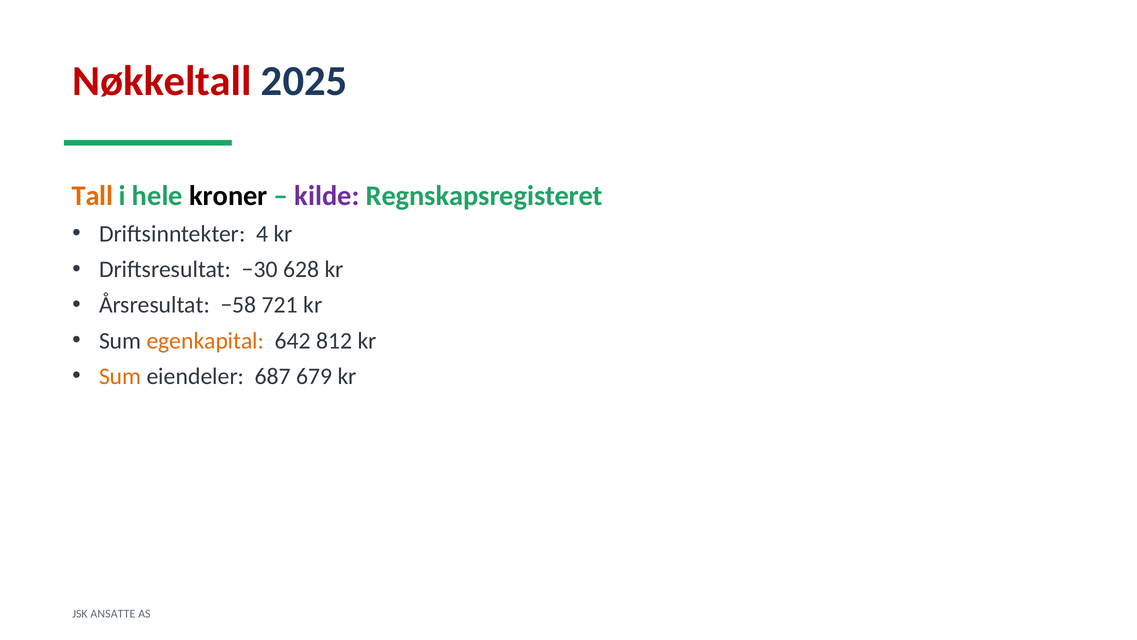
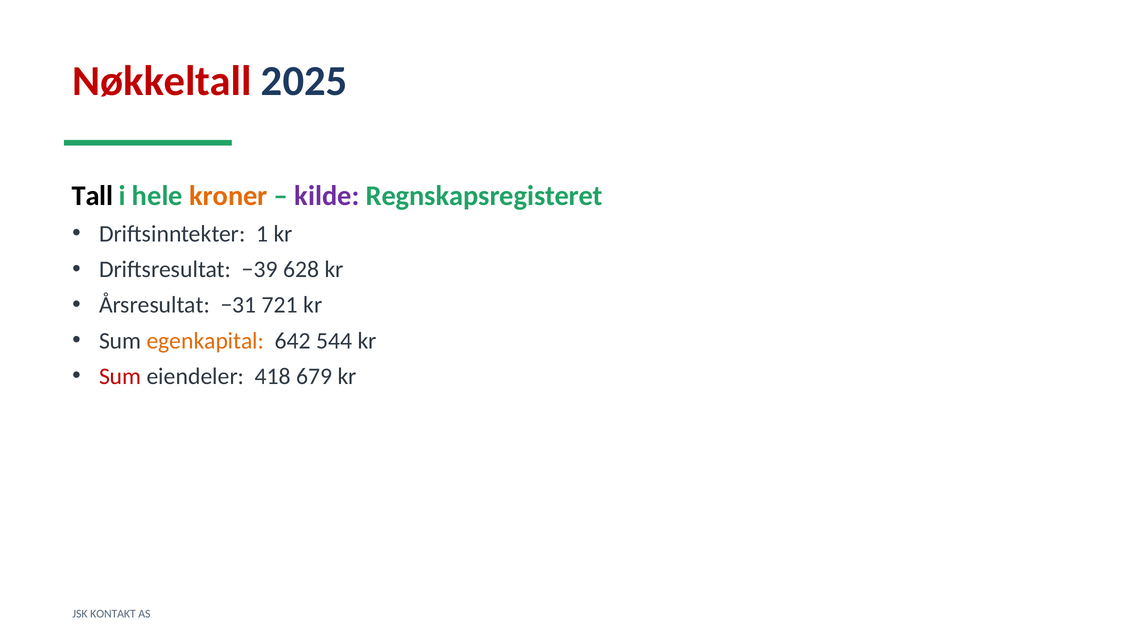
Tall colour: orange -> black (92, 196)
kroner colour: black -> orange (228, 196)
4: 4 -> 1 (262, 234)
−30: −30 -> −39 (260, 269)
−58: −58 -> −31 (239, 305)
812: 812 -> 544 (334, 340)
Sum colour: orange -> red (120, 376)
687: 687 -> 418 (273, 376)
ANSATTE: ANSATTE -> KONTAKT (113, 614)
